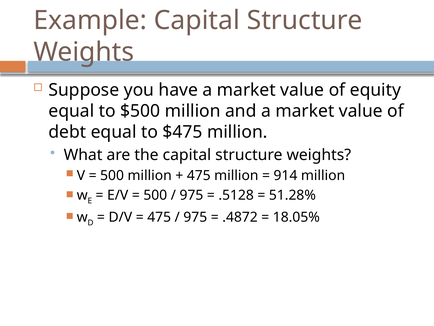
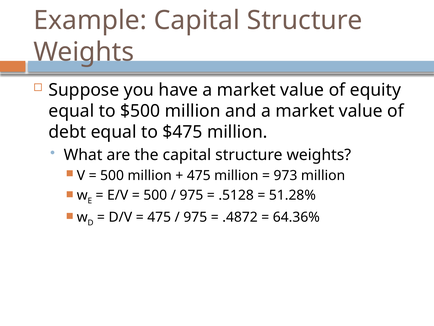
914: 914 -> 973 (285, 175)
18.05%: 18.05% -> 64.36% (296, 217)
